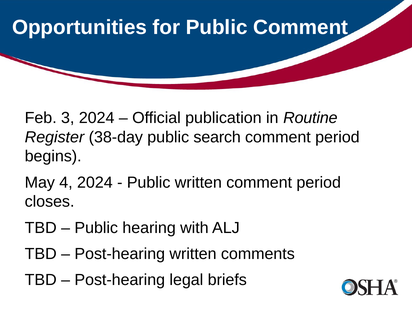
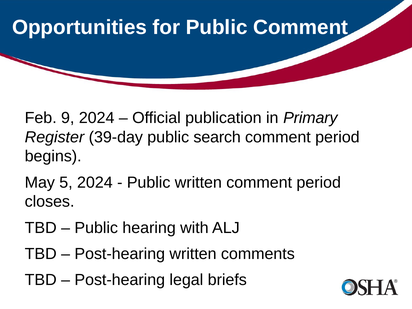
3: 3 -> 9 (68, 118)
Routine: Routine -> Primary (310, 118)
38-day: 38-day -> 39-day (116, 137)
4: 4 -> 5 (66, 182)
